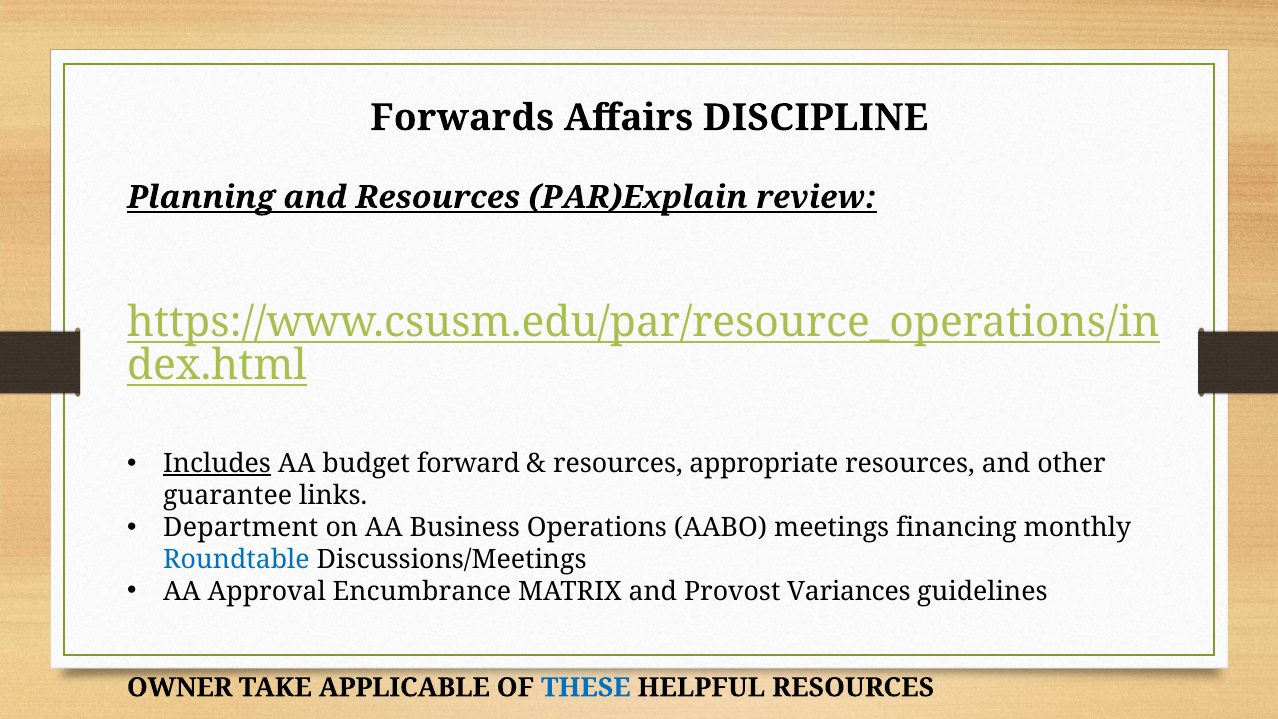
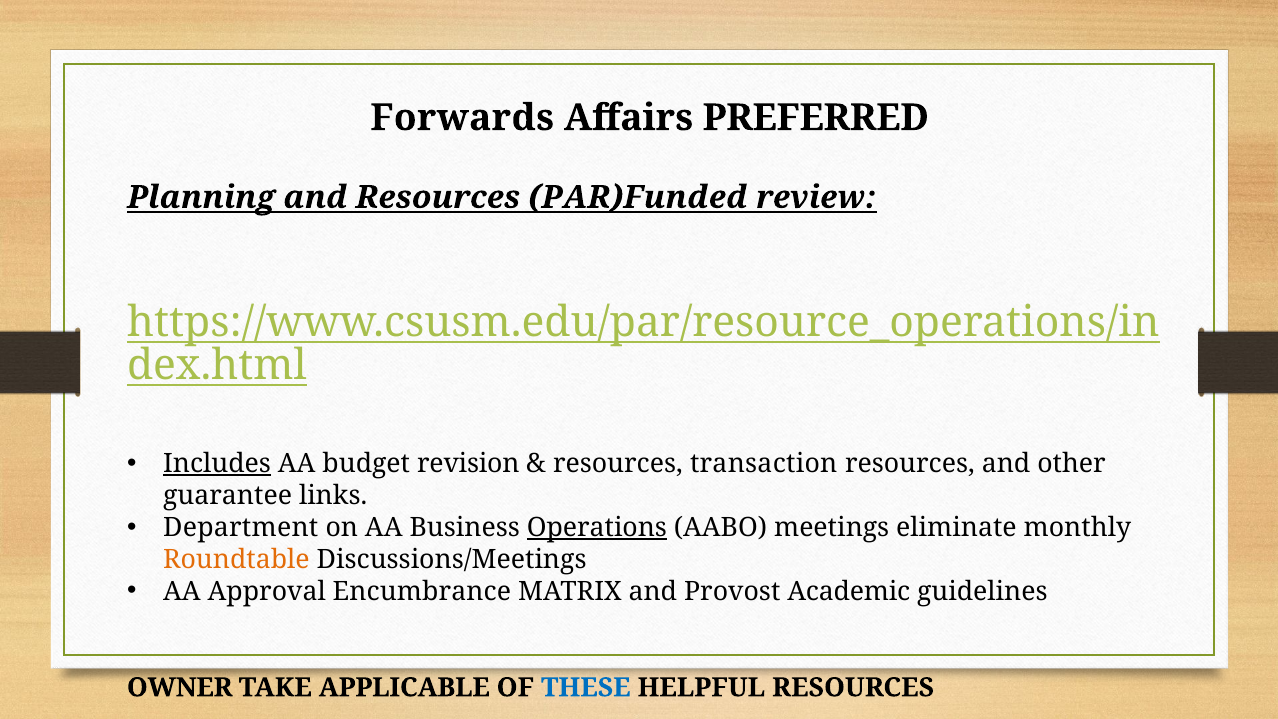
DISCIPLINE: DISCIPLINE -> PREFERRED (816, 118)
PAR)Explain: PAR)Explain -> PAR)Funded (638, 197)
forward: forward -> revision (468, 464)
appropriate: appropriate -> transaction (764, 464)
Operations underline: none -> present (597, 528)
financing: financing -> eliminate (956, 528)
Roundtable colour: blue -> orange (236, 560)
Variances: Variances -> Academic (849, 592)
